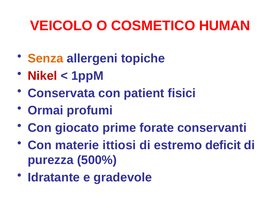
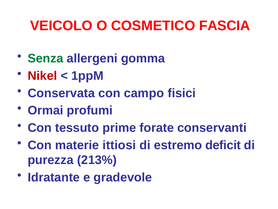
HUMAN: HUMAN -> FASCIA (225, 26)
Senza colour: orange -> green (45, 58)
topiche: topiche -> gomma (143, 58)
patient: patient -> campo (144, 93)
giocato: giocato -> tessuto (77, 128)
500%: 500% -> 213% (97, 160)
